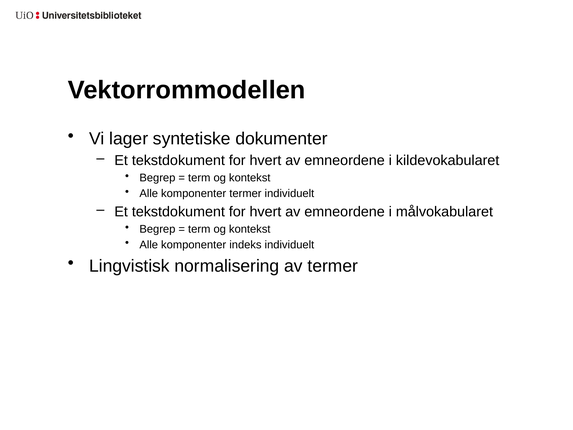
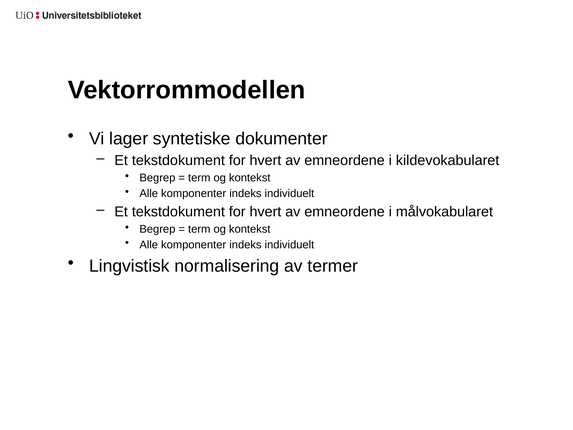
termer: termer -> indeks (245, 193)
